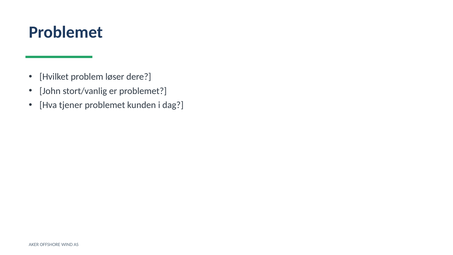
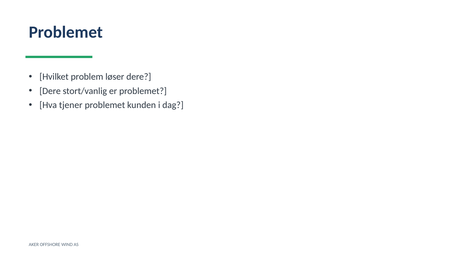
John: John -> Dere (50, 91)
